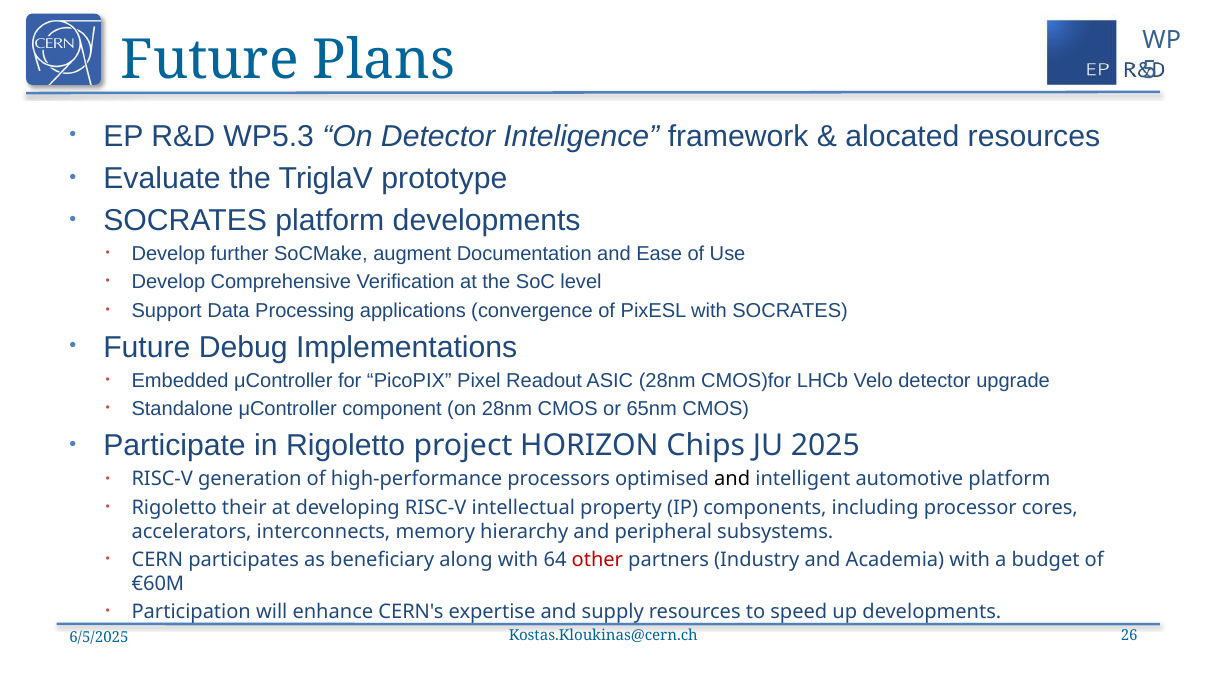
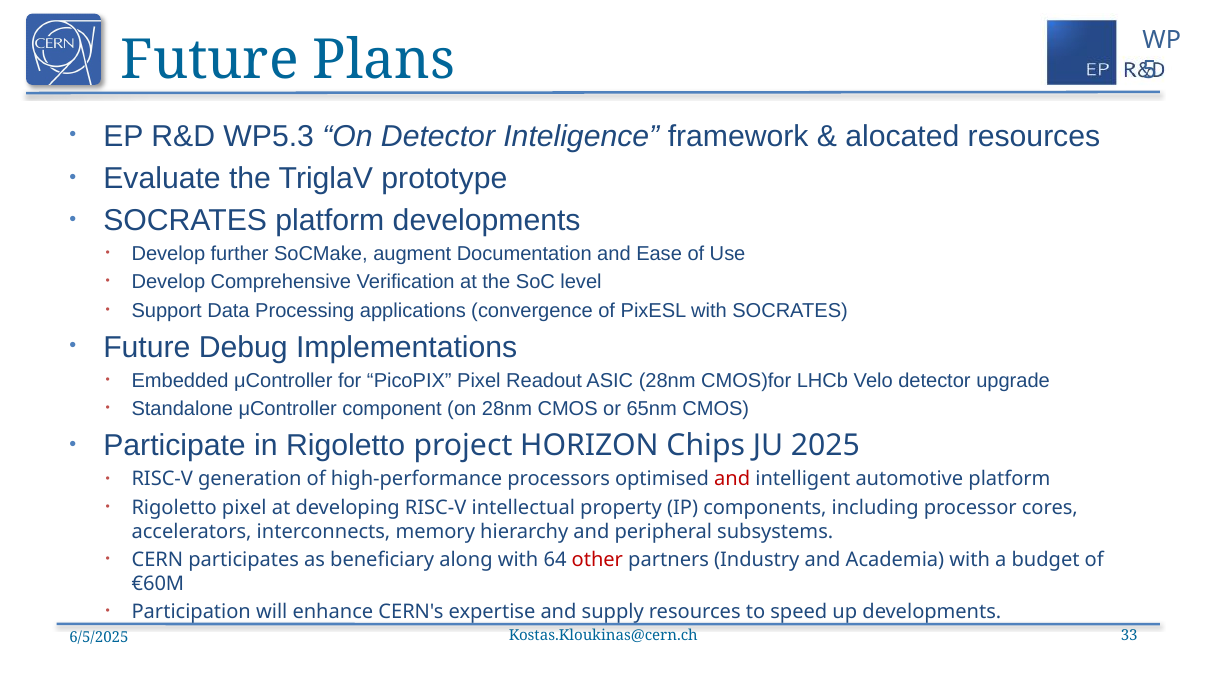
and colour: black -> red (732, 479)
Rigoletto their: their -> pixel (244, 507)
26: 26 -> 33 (1129, 635)
